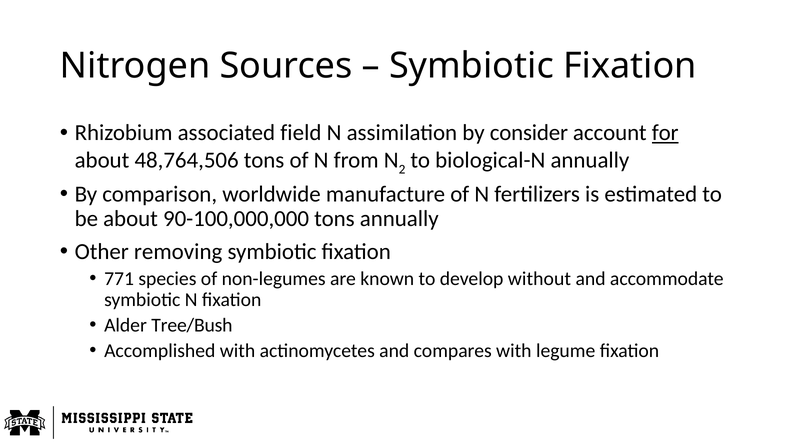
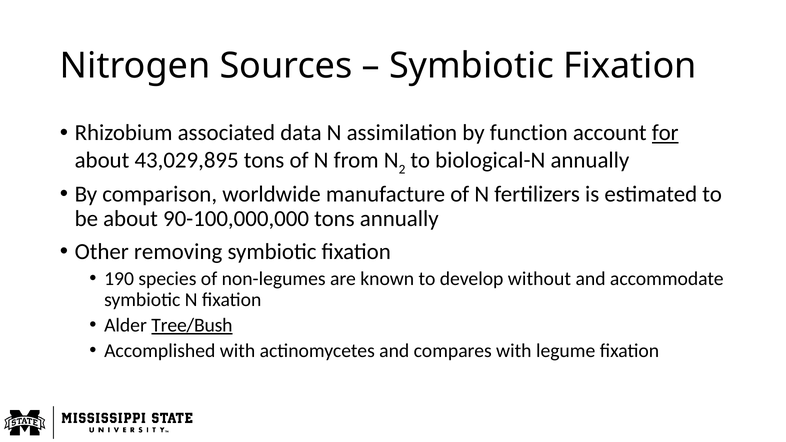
field: field -> data (301, 133)
consider: consider -> function (529, 133)
48,764,506: 48,764,506 -> 43,029,895 (187, 160)
771: 771 -> 190 (119, 279)
Tree/Bush underline: none -> present (192, 325)
